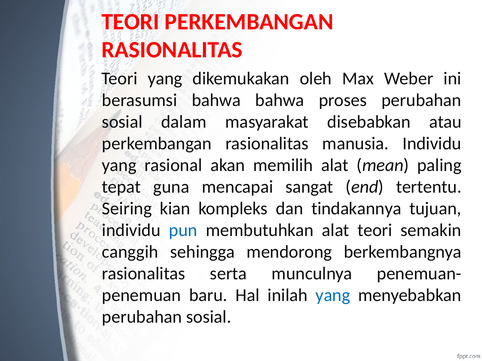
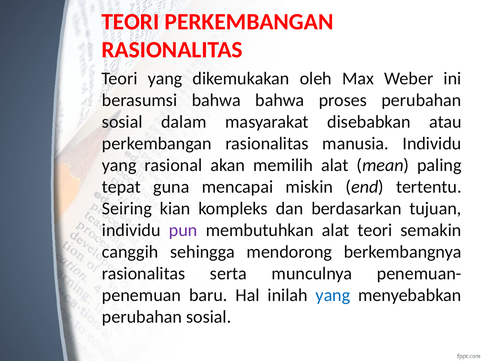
sangat: sangat -> miskin (309, 187)
tindakannya: tindakannya -> berdasarkan (356, 209)
pun colour: blue -> purple (183, 230)
